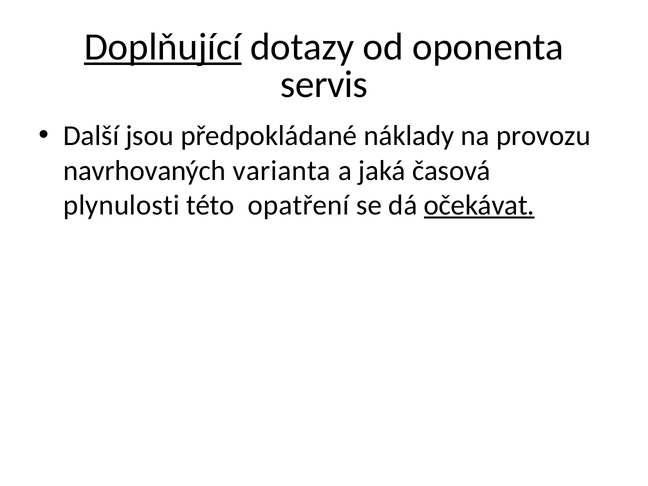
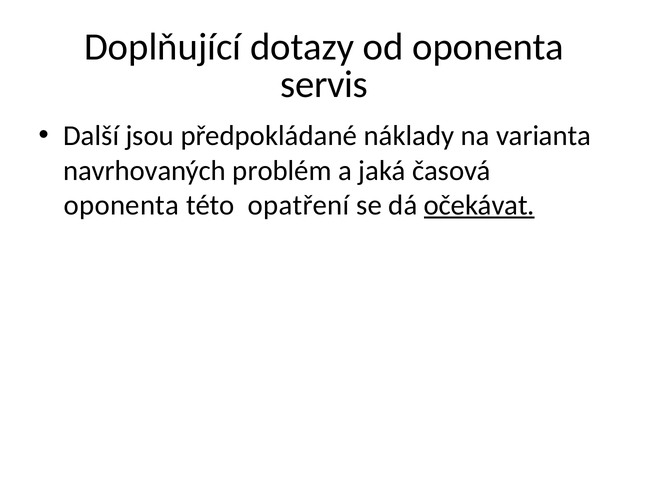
Doplňující underline: present -> none (163, 47)
provozu: provozu -> varianta (543, 136)
varianta: varianta -> problém (282, 171)
plynulosti: plynulosti -> oponenta (121, 205)
